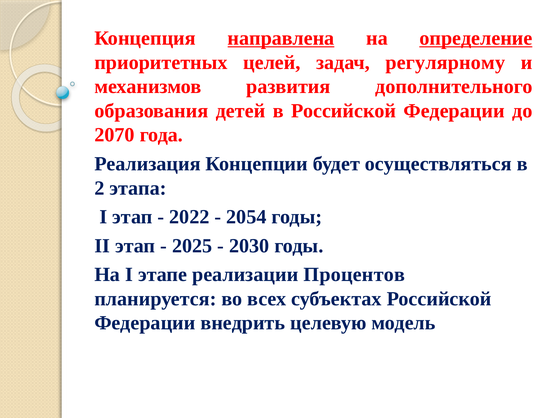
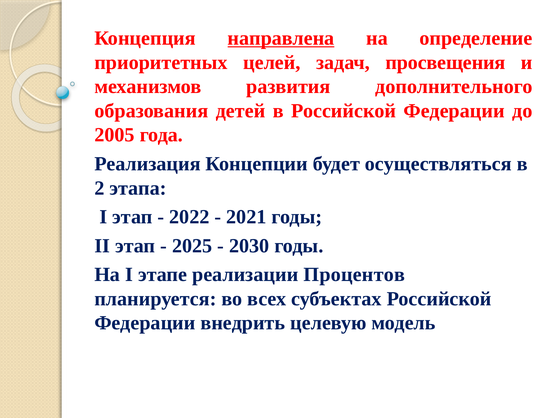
определение underline: present -> none (476, 38)
регулярному: регулярному -> просвещения (445, 62)
2070: 2070 -> 2005 (115, 135)
2054: 2054 -> 2021 (246, 217)
